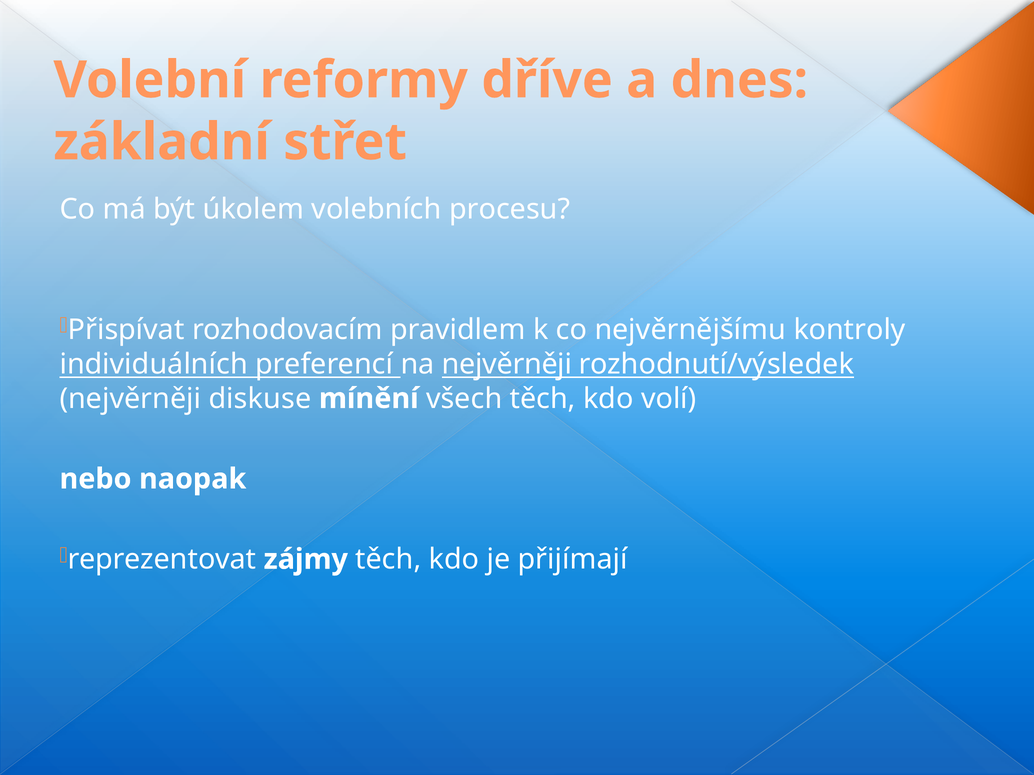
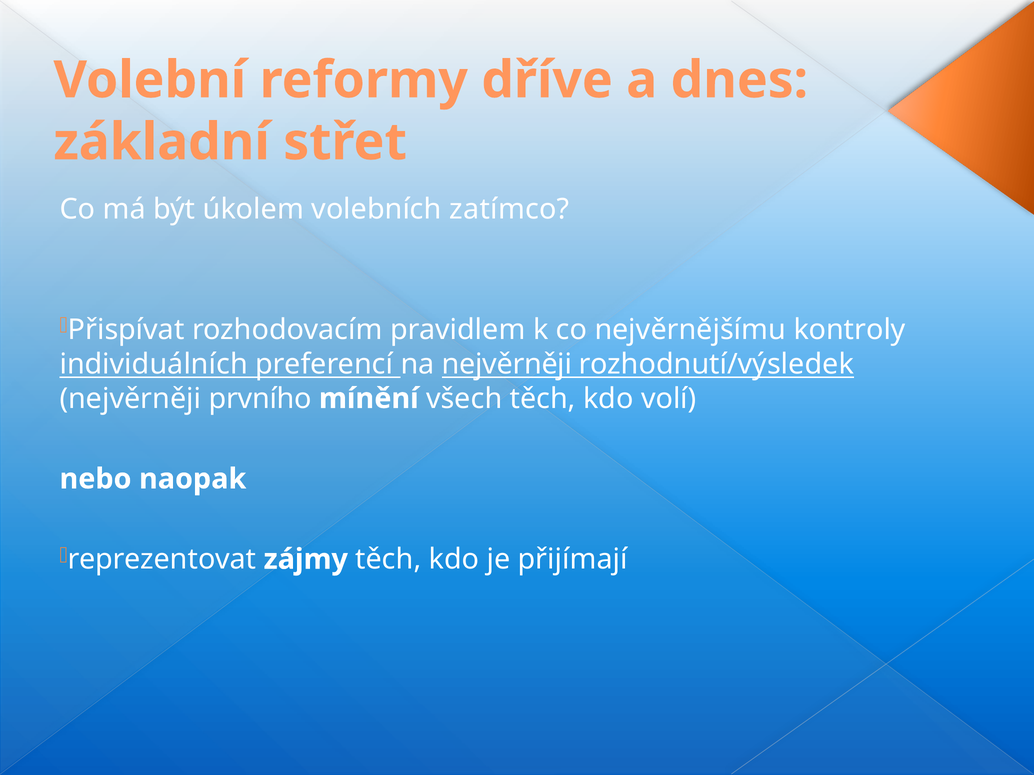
procesu: procesu -> zatímco (509, 209)
diskuse: diskuse -> prvního (260, 399)
